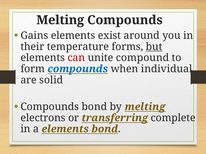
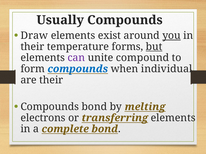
Melting: Melting -> Usually (60, 20)
Gains: Gains -> Draw (34, 36)
you underline: none -> present (171, 36)
can colour: red -> purple (76, 58)
are solid: solid -> their (51, 80)
transferring complete: complete -> elements (173, 118)
a elements: elements -> complete (65, 129)
